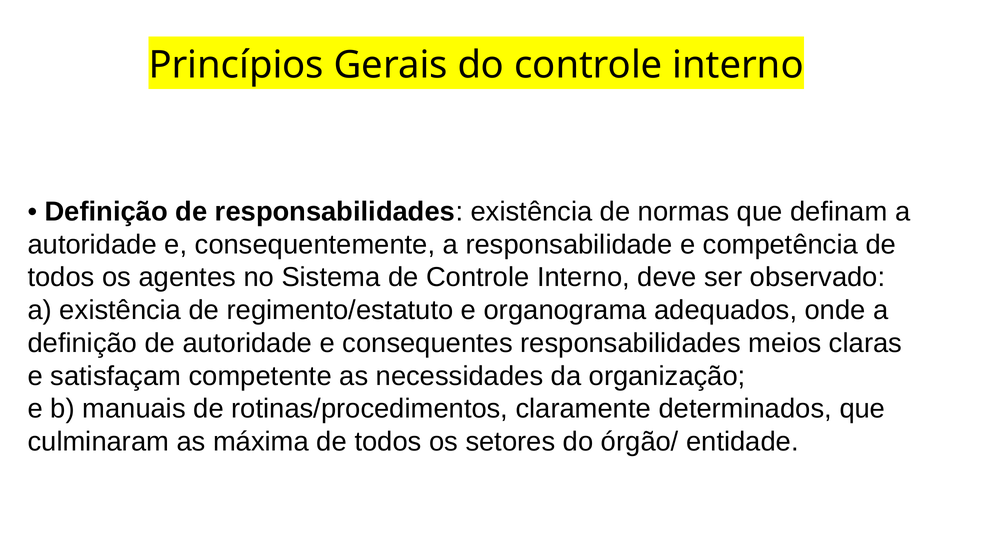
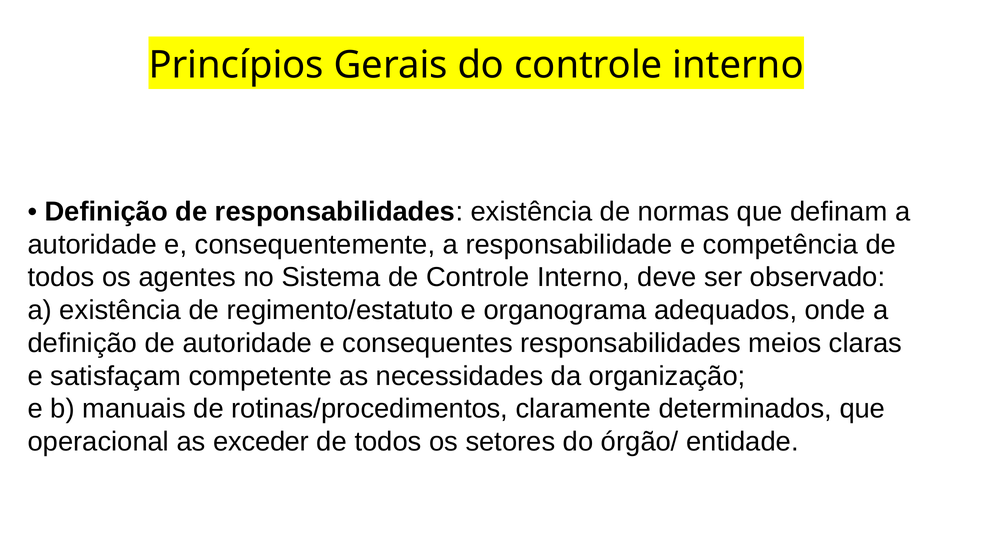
culminaram: culminaram -> operacional (98, 441)
máxima: máxima -> exceder (261, 441)
